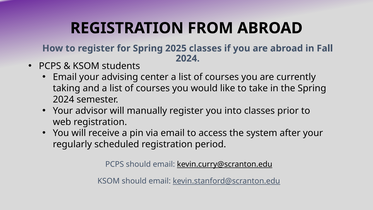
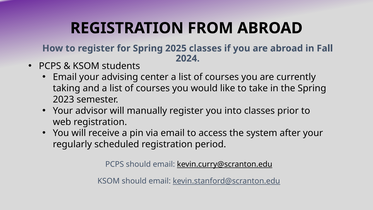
2024: 2024 -> 2023 (63, 99)
